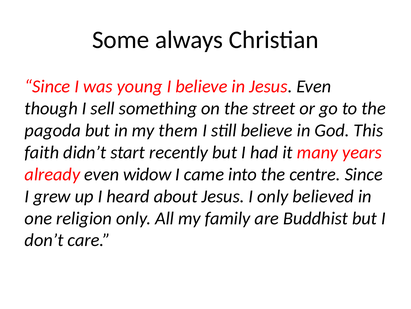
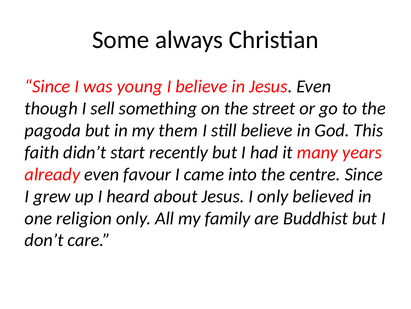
widow: widow -> favour (147, 174)
